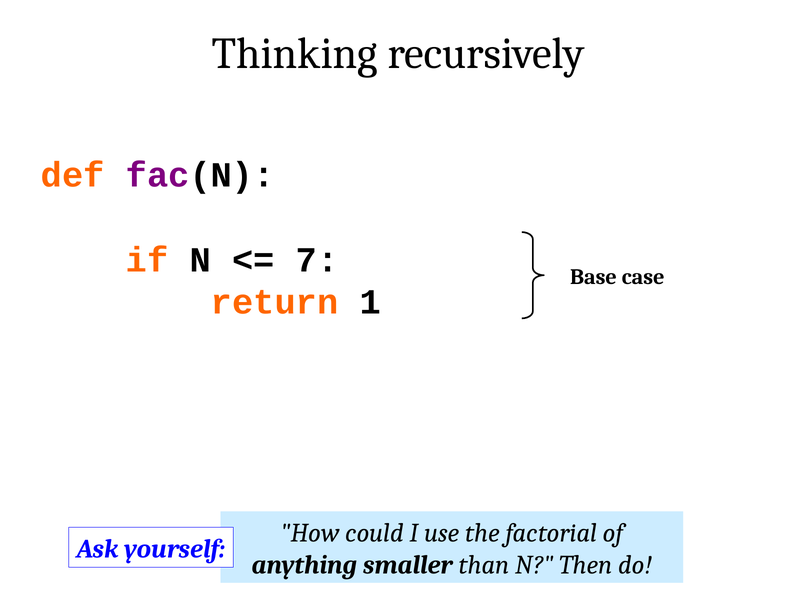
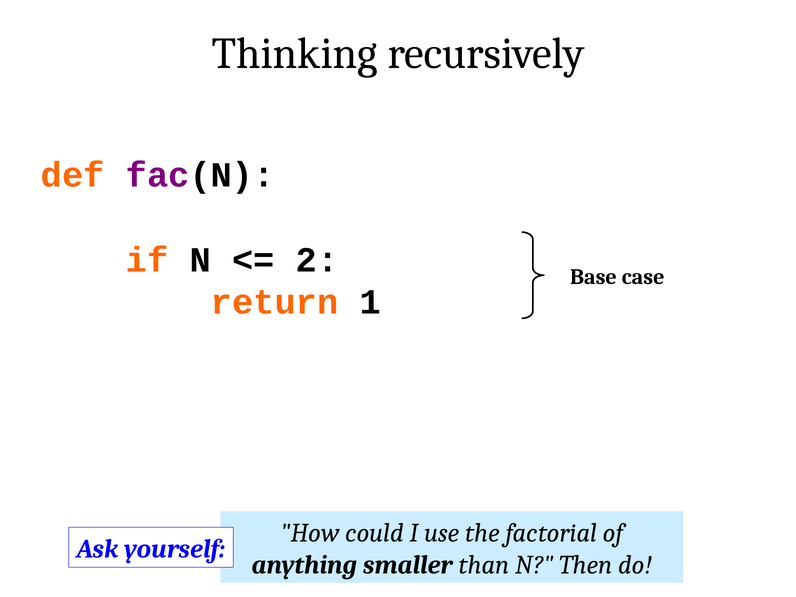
7: 7 -> 2 (317, 260)
